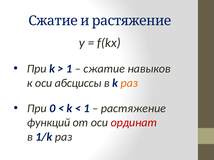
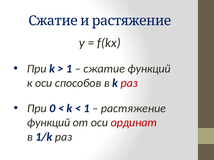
сжатие навыков: навыков -> функций (149, 69)
абсциссы: абсциссы -> способов (78, 83)
раз colour: orange -> red (129, 83)
